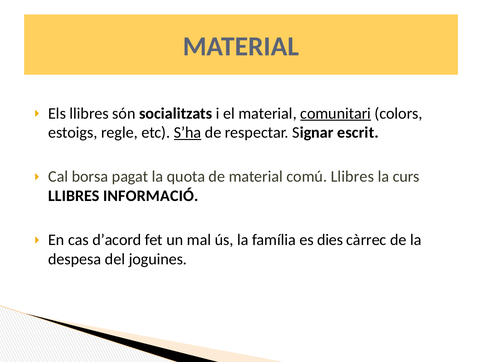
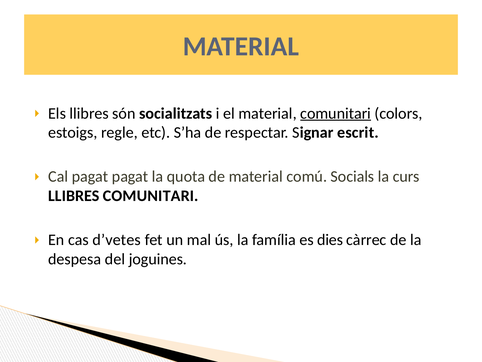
S’ha underline: present -> none (188, 133)
Cal borsa: borsa -> pagat (90, 176)
comú Llibres: Llibres -> Socials (352, 176)
LLIBRES INFORMACIÓ: INFORMACIÓ -> COMUNITARI (151, 196)
d’acord: d’acord -> d’vetes (117, 240)
